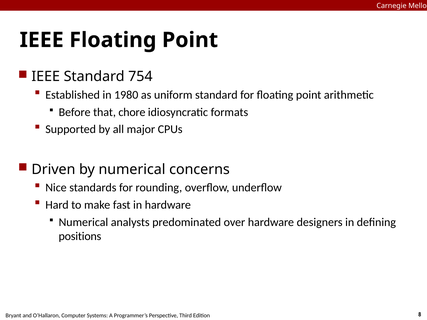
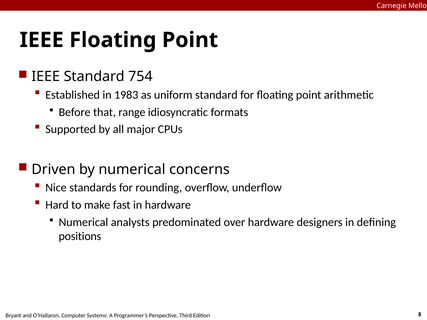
1980: 1980 -> 1983 (126, 95)
chore: chore -> range (132, 112)
